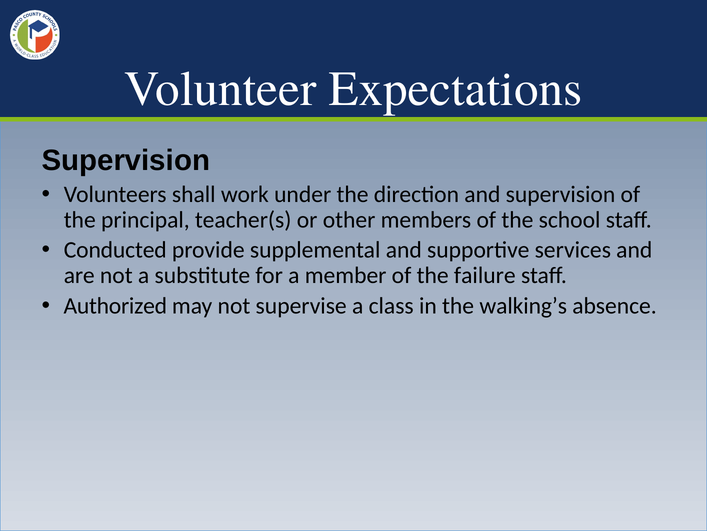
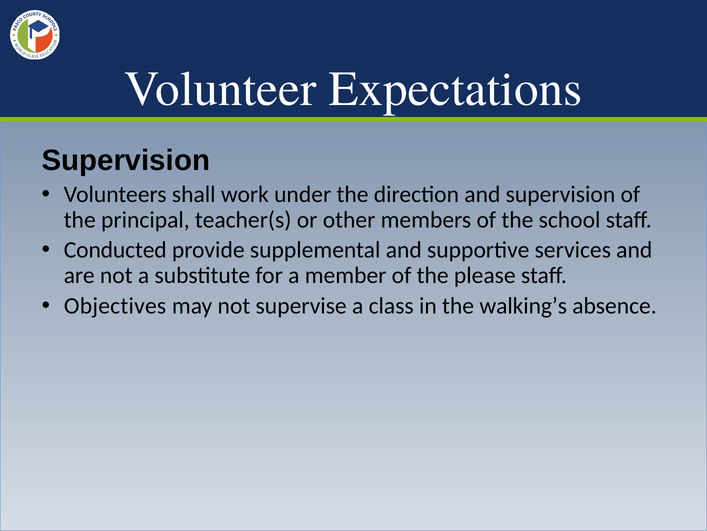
failure: failure -> please (485, 275)
Authorized: Authorized -> Objectives (115, 306)
